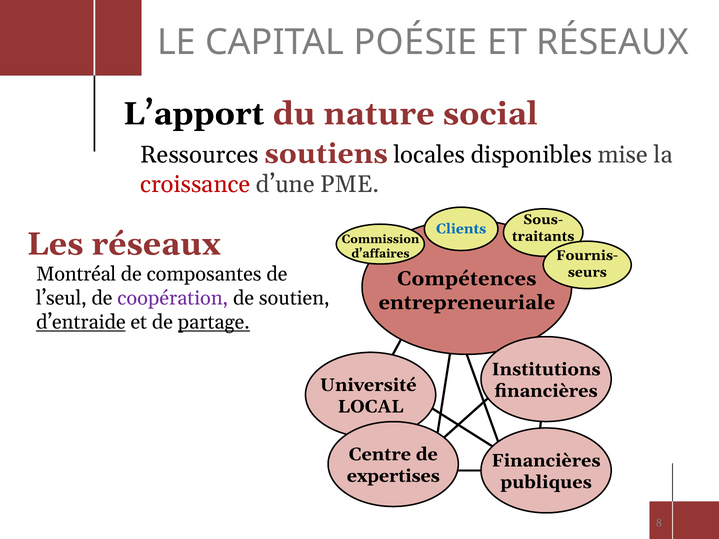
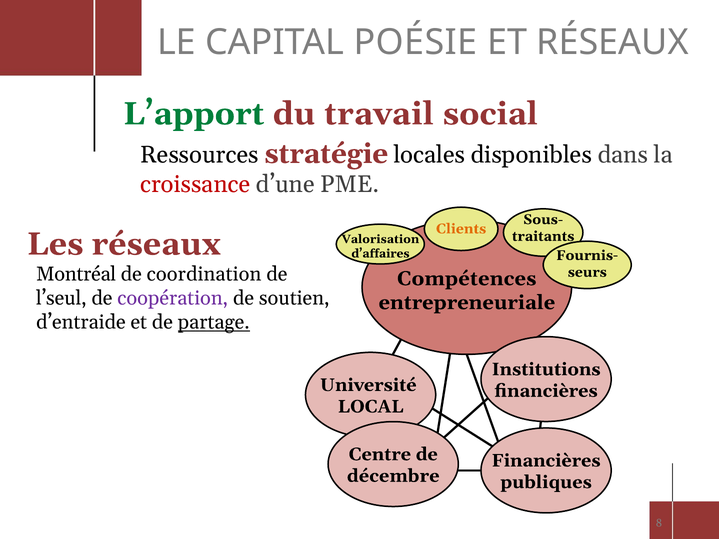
L’apport colour: black -> green (194, 114)
nature: nature -> travail (379, 114)
soutiens: soutiens -> stratégie (326, 154)
mise: mise -> dans (623, 155)
Clients colour: blue -> orange (461, 229)
Commission: Commission -> Valorisation (380, 239)
composantes: composantes -> coordination (204, 275)
d’entraide underline: present -> none (81, 322)
expertises: expertises -> décembre (393, 476)
